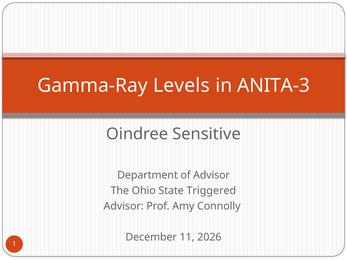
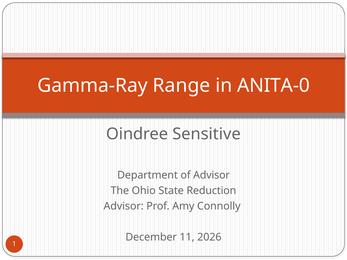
Levels: Levels -> Range (182, 85)
ANITA-3: ANITA-3 -> ANITA-0 (274, 85)
Triggered: Triggered -> Reduction (211, 191)
